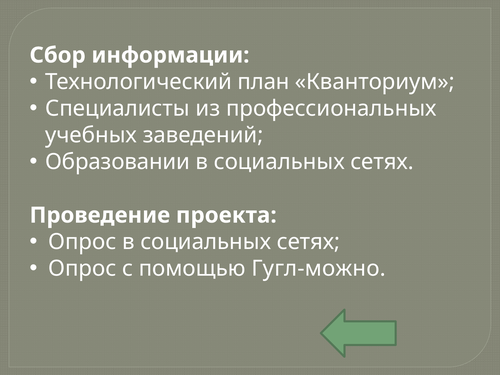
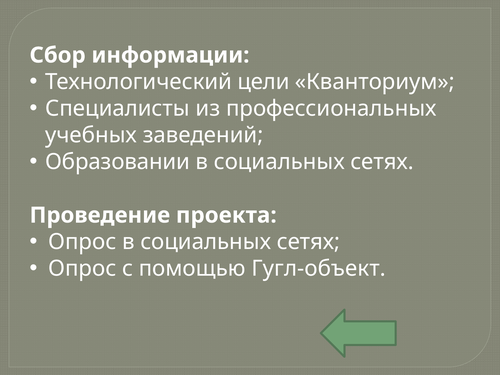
план: план -> цели (264, 82)
Гугл-можно: Гугл-можно -> Гугл-объект (319, 269)
